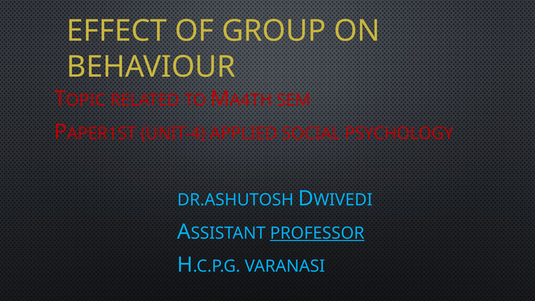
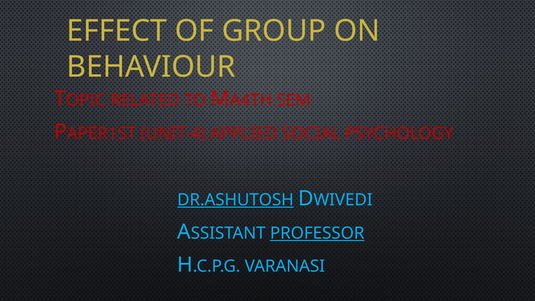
DR.ASHUTOSH underline: none -> present (235, 200)
